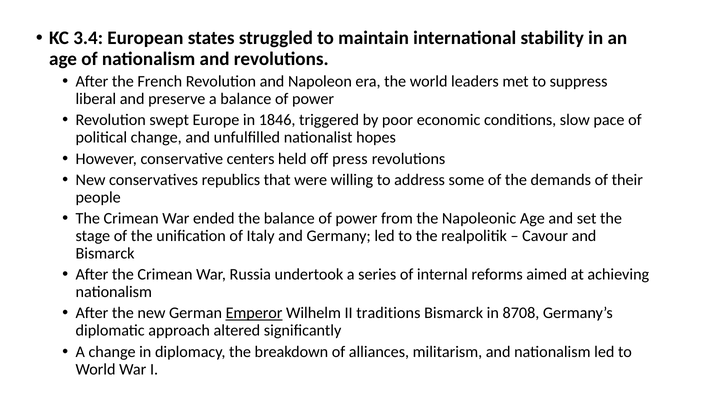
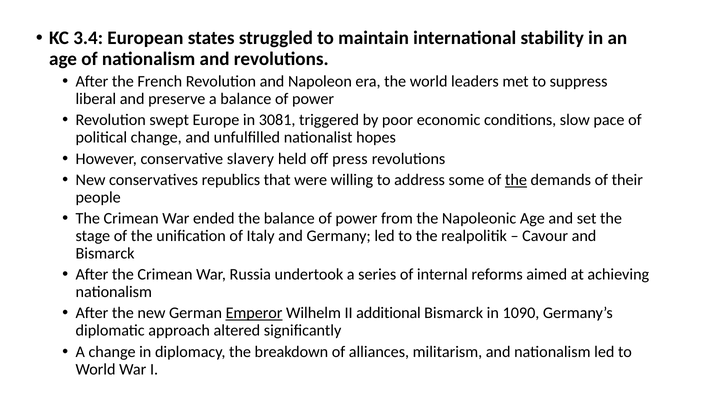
1846: 1846 -> 3081 (277, 120)
centers: centers -> slavery (250, 159)
the underline: none -> present (516, 180)
traditions: traditions -> additional (389, 313)
8708: 8708 -> 1090 (521, 313)
